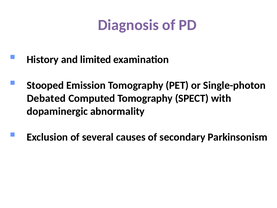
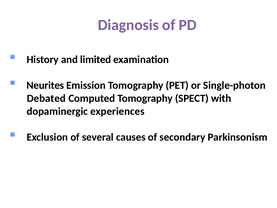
Stooped: Stooped -> Neurites (45, 85)
abnormality: abnormality -> experiences (117, 111)
